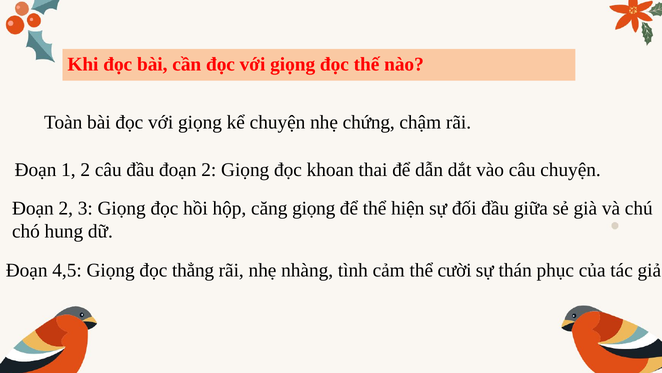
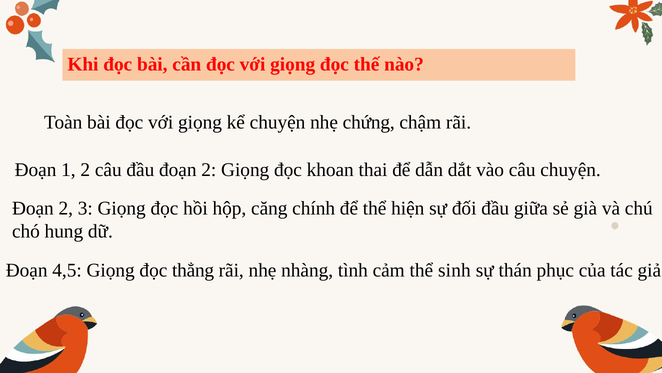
căng giọng: giọng -> chính (314, 208)
cười: cười -> sinh (454, 270)
